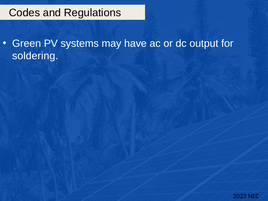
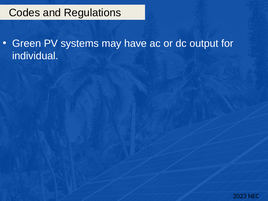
soldering: soldering -> individual (35, 56)
